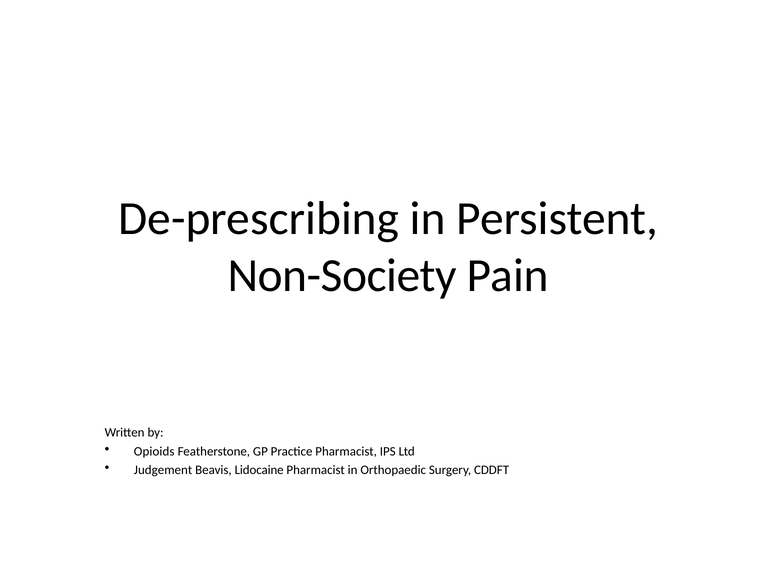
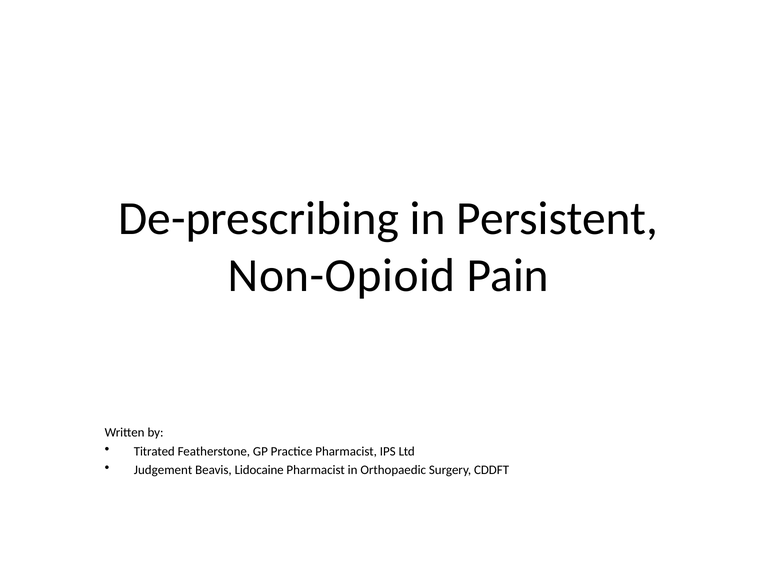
Non-Society: Non-Society -> Non-Opioid (342, 275)
Opioids: Opioids -> Titrated (154, 451)
